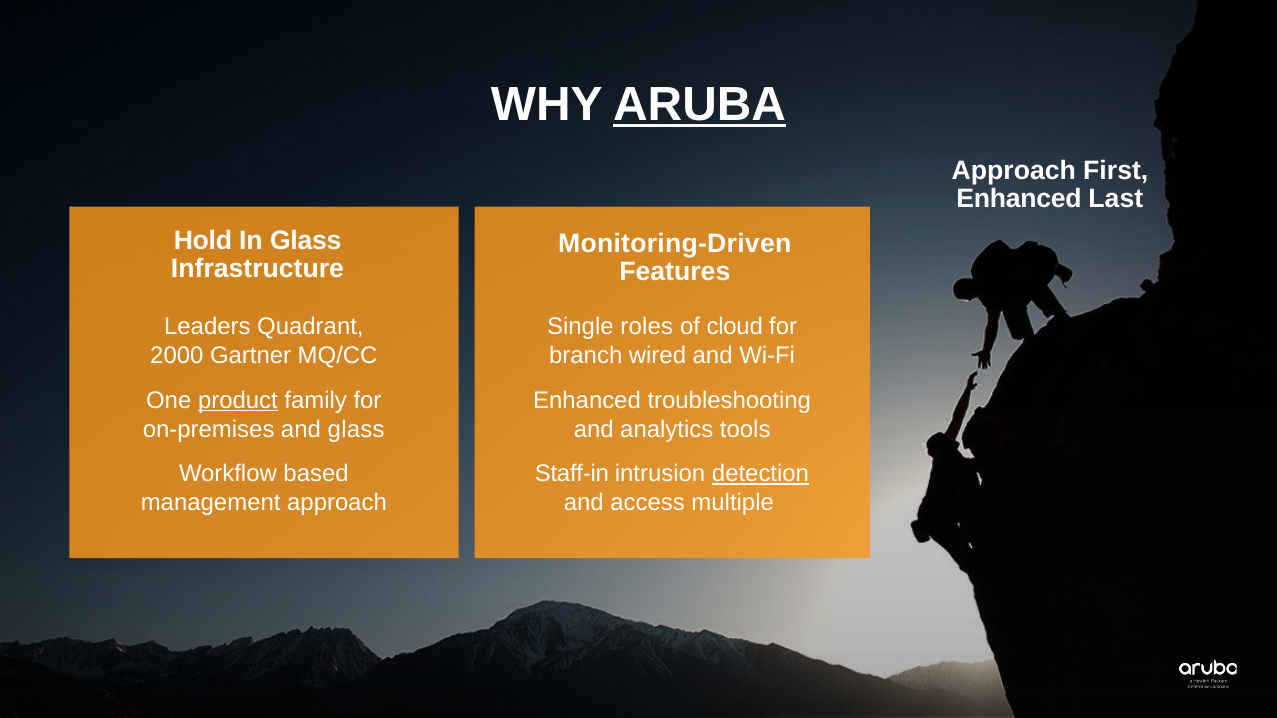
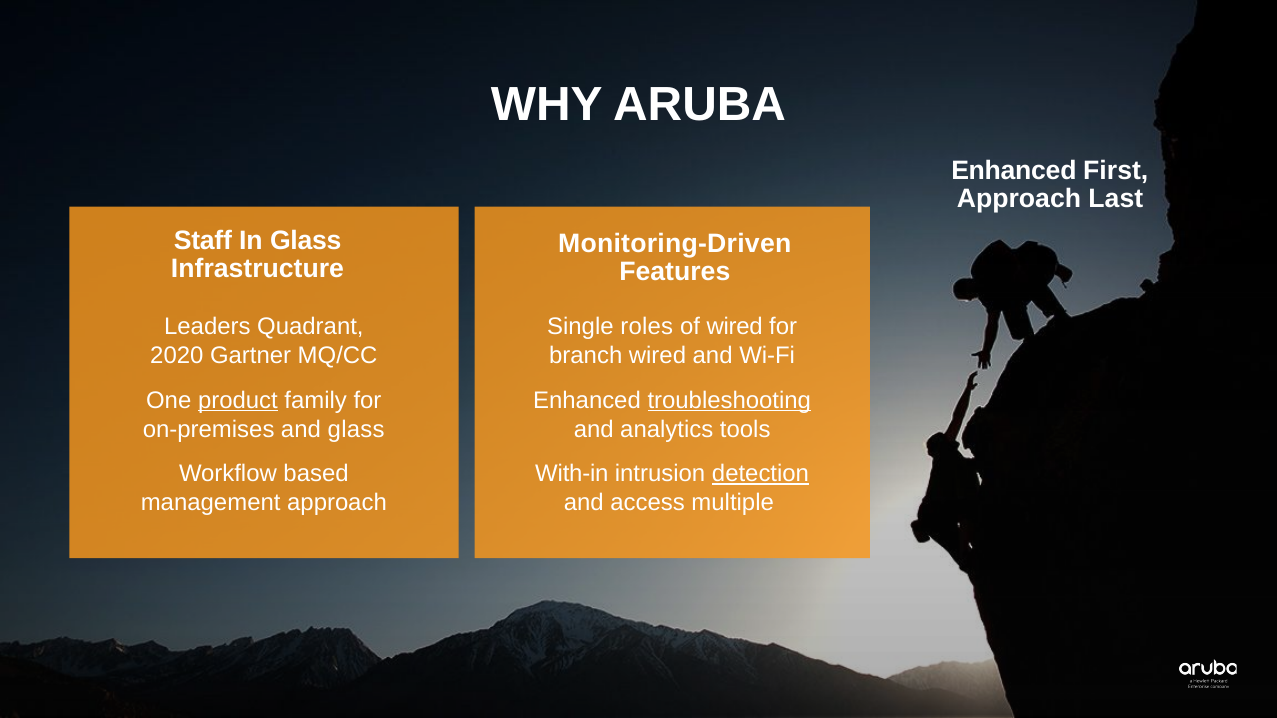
ARUBA underline: present -> none (700, 105)
Approach: Approach -> Enhanced (1014, 170)
Enhanced: Enhanced -> Approach (1019, 199)
Hold: Hold -> Staff (203, 240)
of cloud: cloud -> wired (735, 327)
2000: 2000 -> 2020 (177, 356)
troubleshooting underline: none -> present (729, 401)
Staff-in: Staff-in -> With-in (572, 474)
